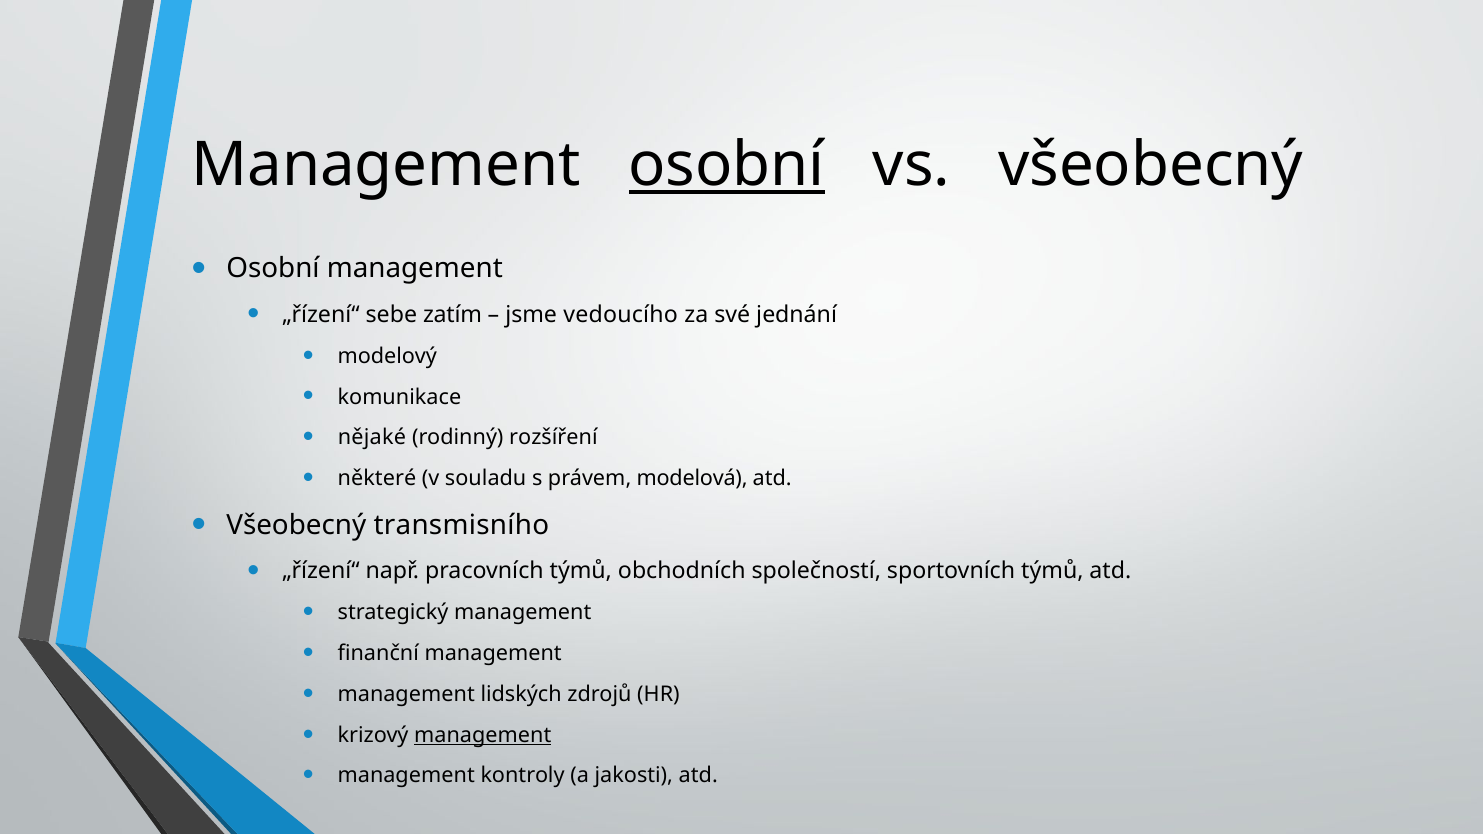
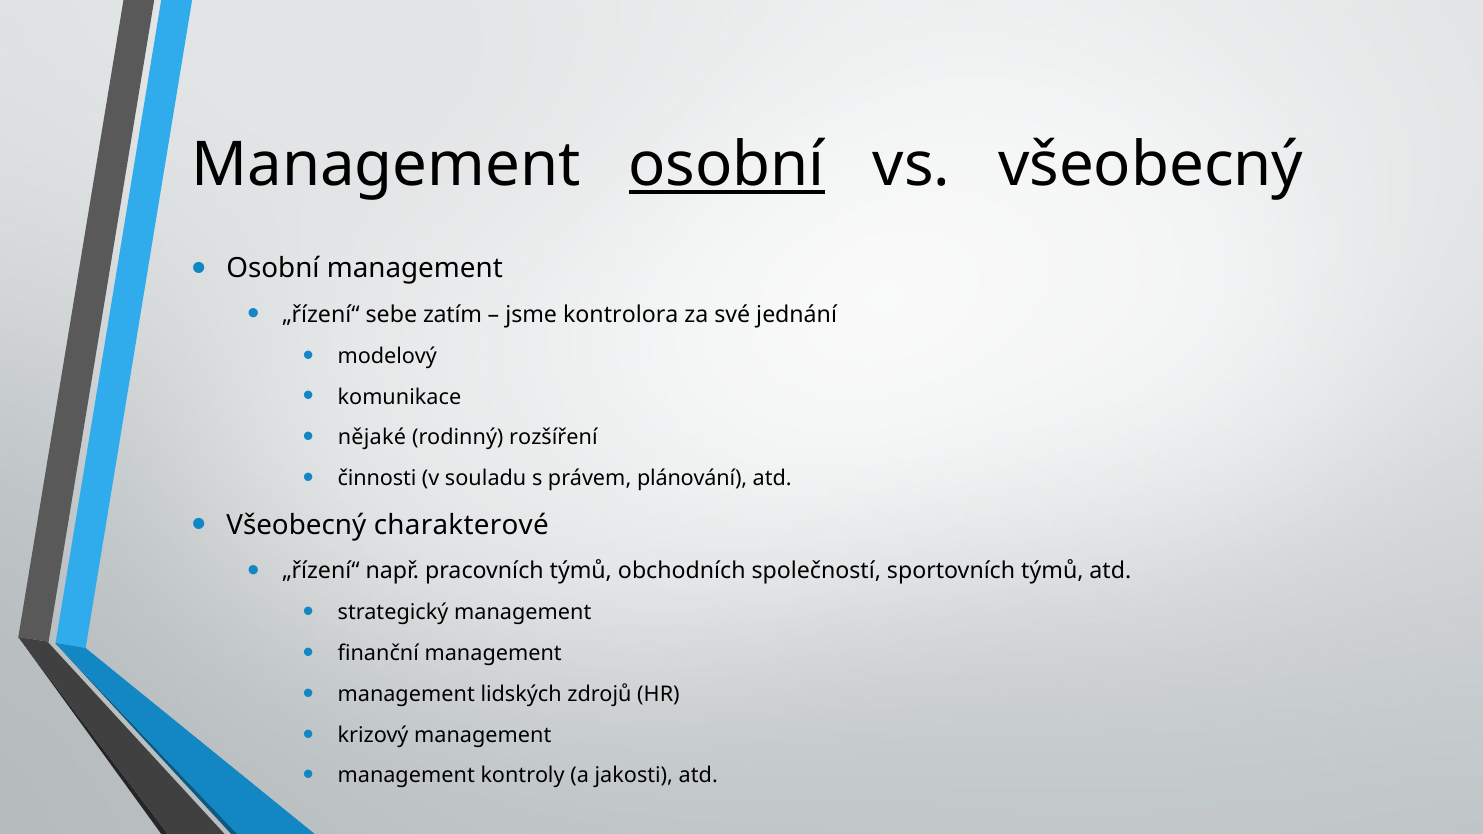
vedoucího: vedoucího -> kontrolora (621, 315)
některé: některé -> činnosti (377, 479)
modelová: modelová -> plánování (692, 479)
transmisního: transmisního -> charakterové (461, 525)
management underline: present -> none (483, 735)
